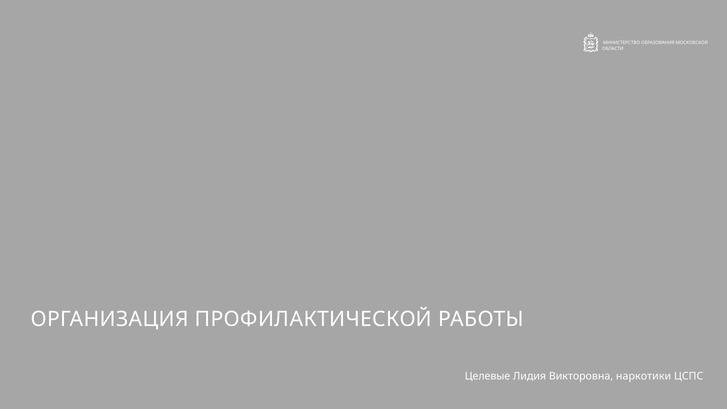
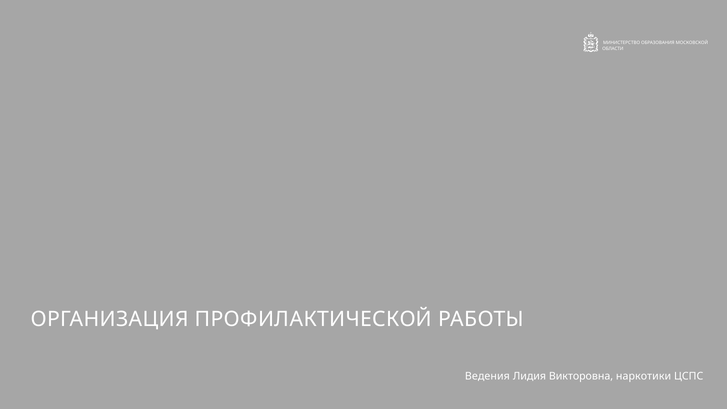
Целевые: Целевые -> Ведения (487, 376)
